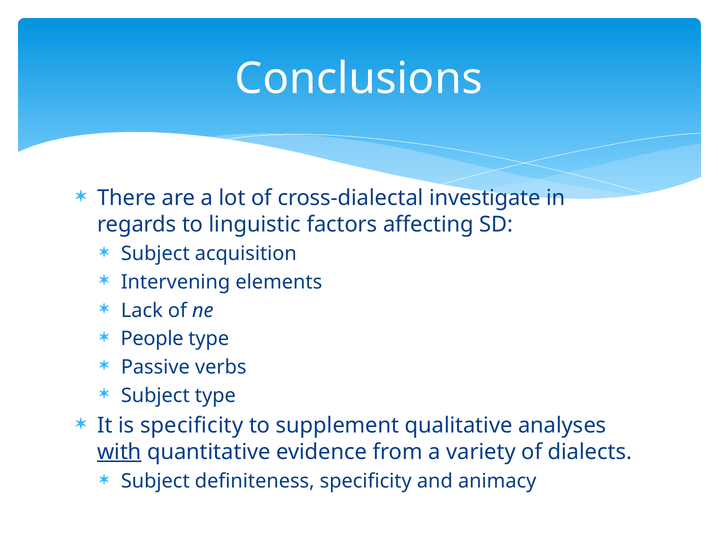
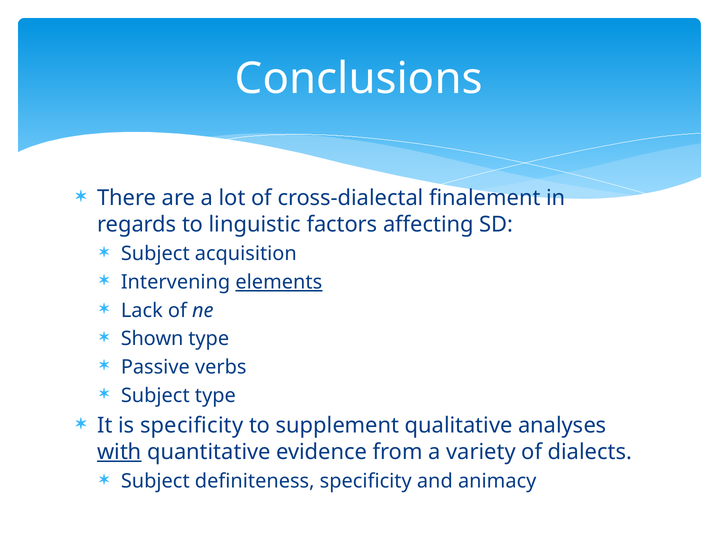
investigate: investigate -> finalement (485, 198)
elements underline: none -> present (279, 282)
People: People -> Shown (152, 338)
